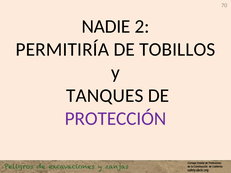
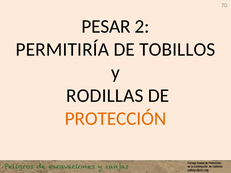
NADIE: NADIE -> PESAR (106, 26)
TANQUES: TANQUES -> RODILLAS (105, 96)
PROTECCIÓN colour: purple -> orange (116, 119)
